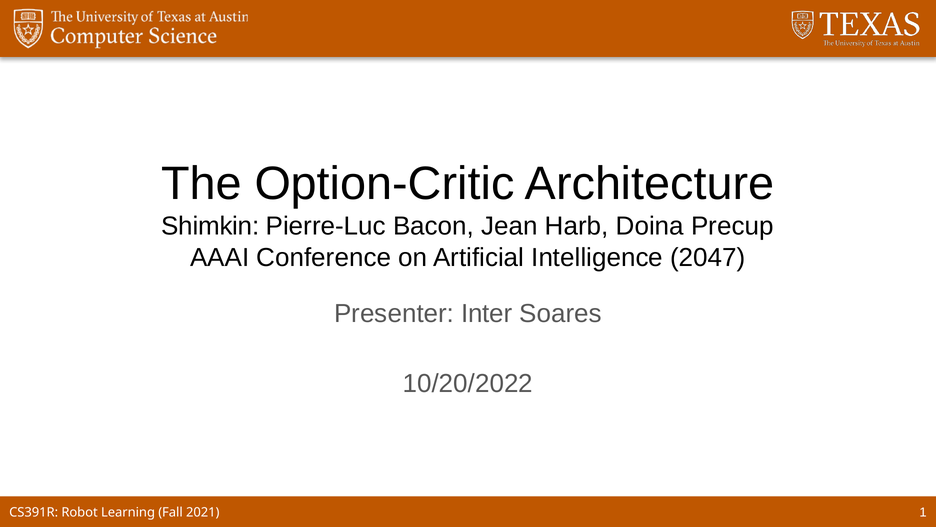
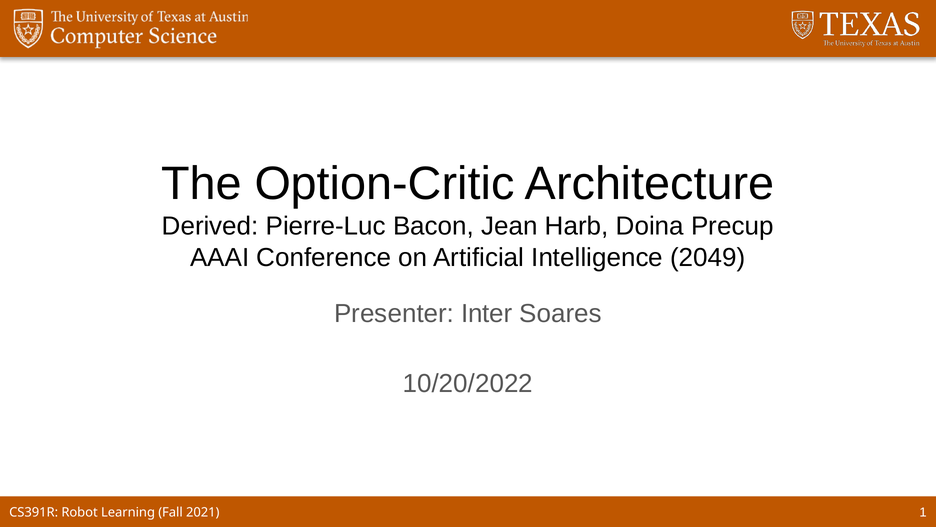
Shimkin: Shimkin -> Derived (210, 226)
2047: 2047 -> 2049 (708, 257)
